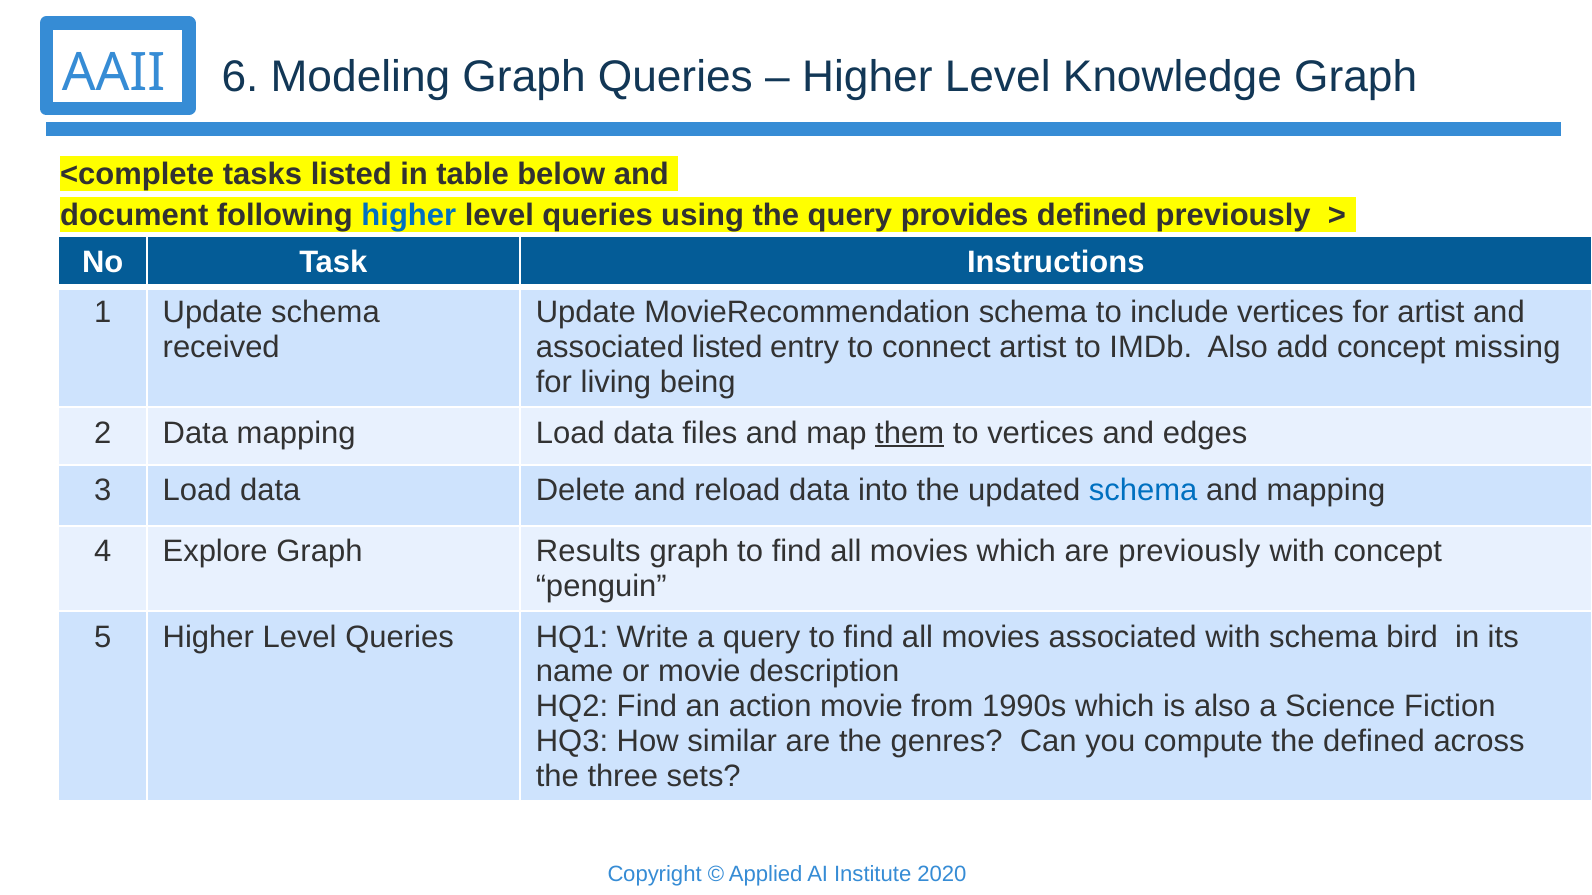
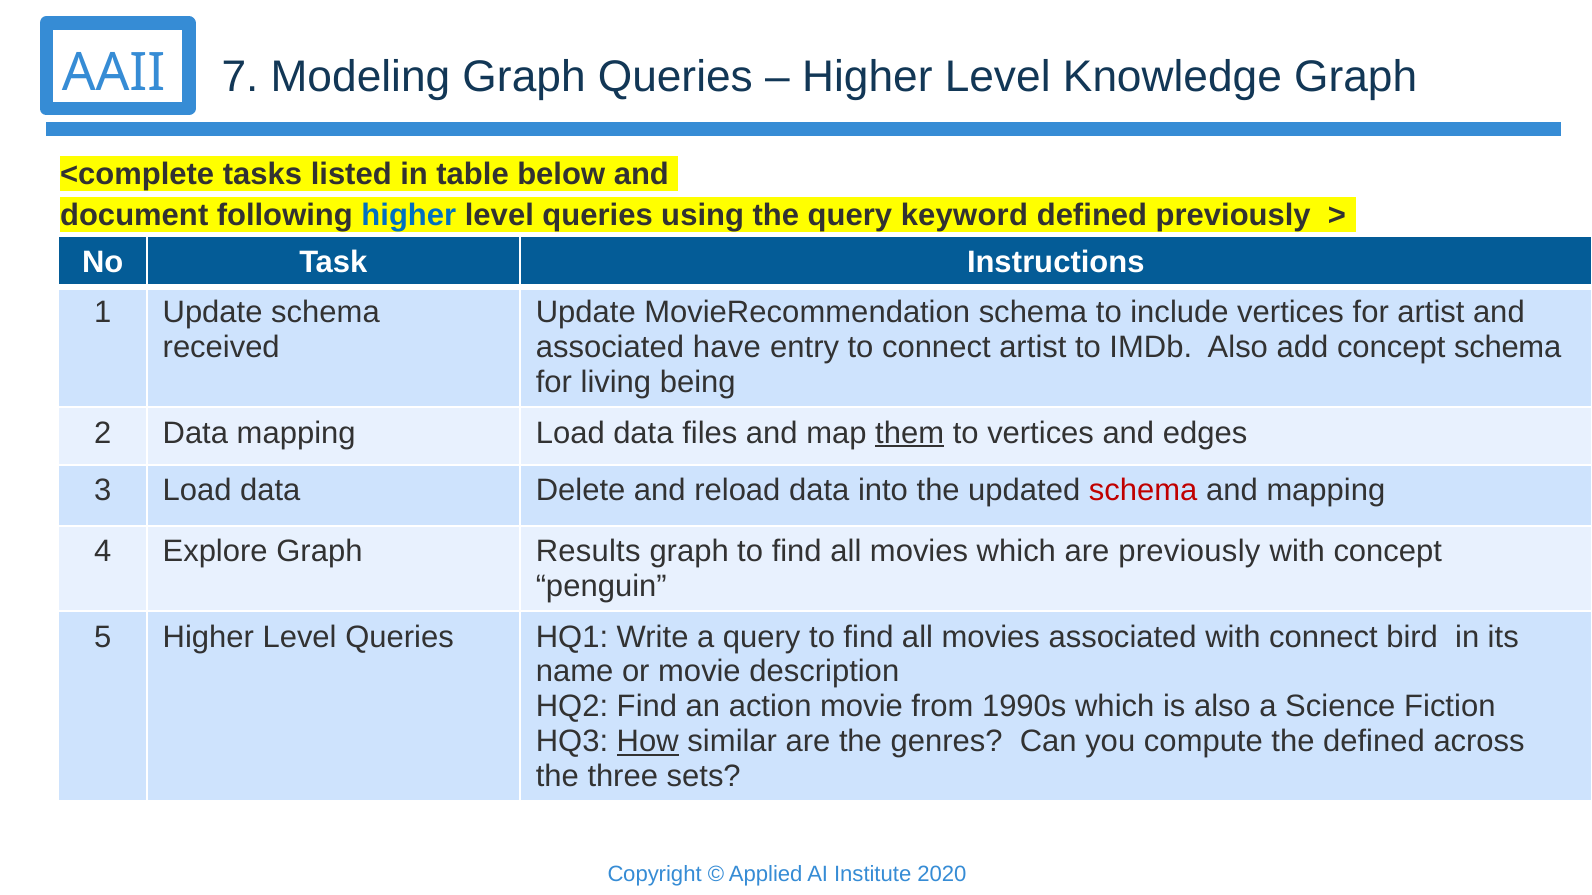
6: 6 -> 7 (240, 77)
provides: provides -> keyword (964, 215)
associated listed: listed -> have (727, 348)
concept missing: missing -> schema (1508, 348)
schema colour: blue -> red (1143, 491)
with schema: schema -> connect (1323, 637)
How underline: none -> present (648, 742)
